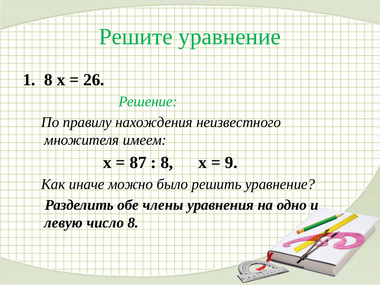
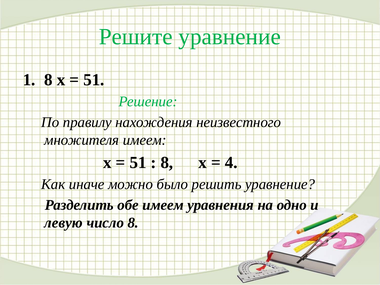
26: 26 -> 51 (94, 80)
87: 87 -> 51 (138, 163)
9: 9 -> 4 (231, 163)
обе члены: члены -> имеем (163, 205)
